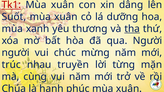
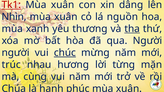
Suốt: Suốt -> Nhìn (14, 17)
dưỡng: dưỡng -> nguồn (122, 17)
chúc underline: none -> present (65, 53)
truyền: truyền -> hương (73, 65)
